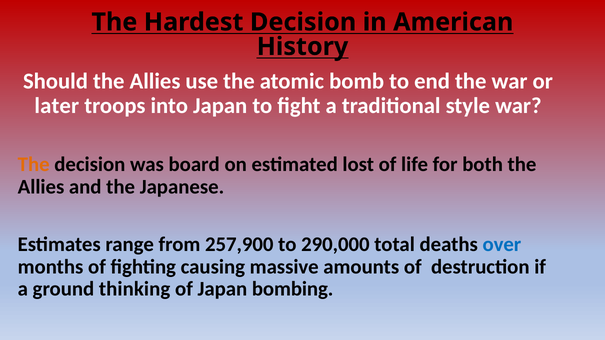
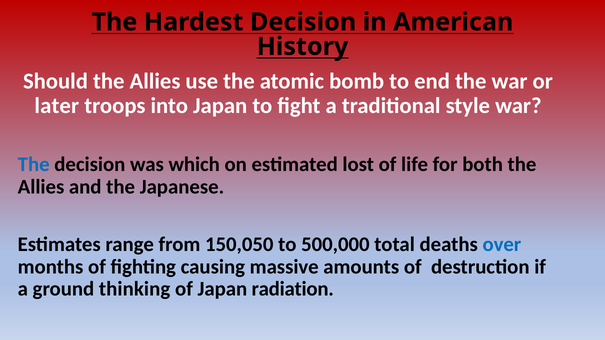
The colour: orange -> blue (34, 164)
board: board -> which (194, 164)
257,900: 257,900 -> 150,050 (239, 244)
290,000: 290,000 -> 500,000 (335, 244)
bombing: bombing -> radiation (293, 289)
